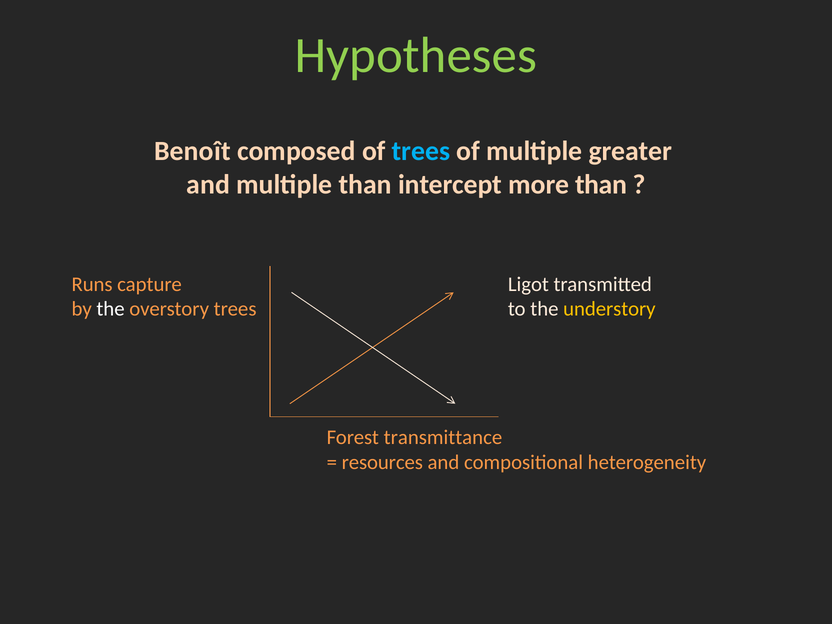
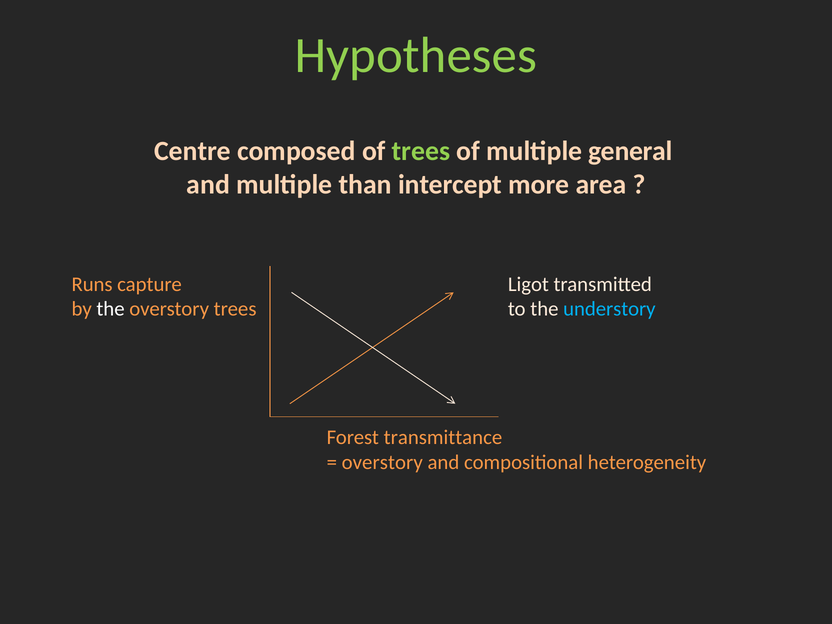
Benoît: Benoît -> Centre (192, 151)
trees colour: light blue -> light green (421, 151)
greater: greater -> general (630, 151)
more than: than -> area (601, 184)
understory colour: yellow -> light blue (609, 309)
resources: resources -> overstory (382, 463)
